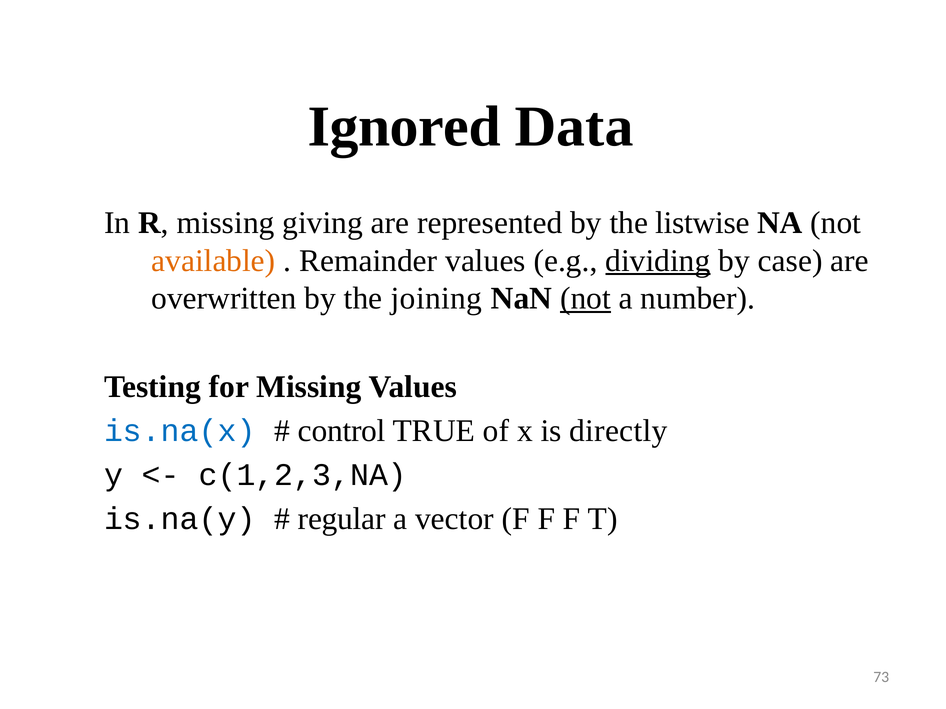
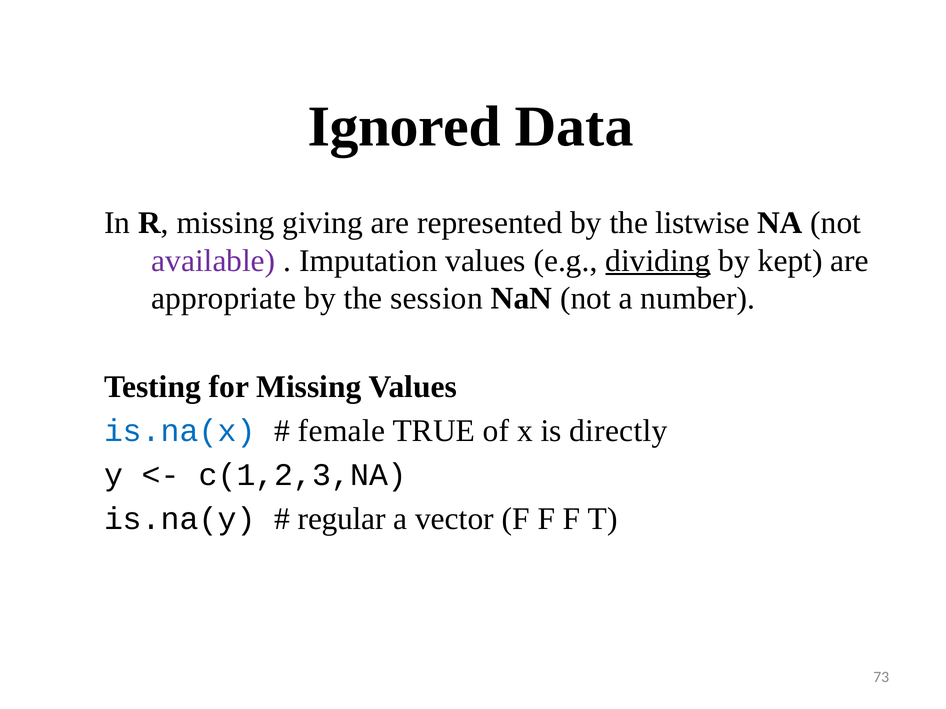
available colour: orange -> purple (213, 261)
Remainder: Remainder -> Imputation (368, 261)
case: case -> kept (790, 261)
overwritten: overwritten -> appropriate (224, 299)
joining: joining -> session (437, 299)
not underline: present -> none (585, 299)
control: control -> female (342, 431)
